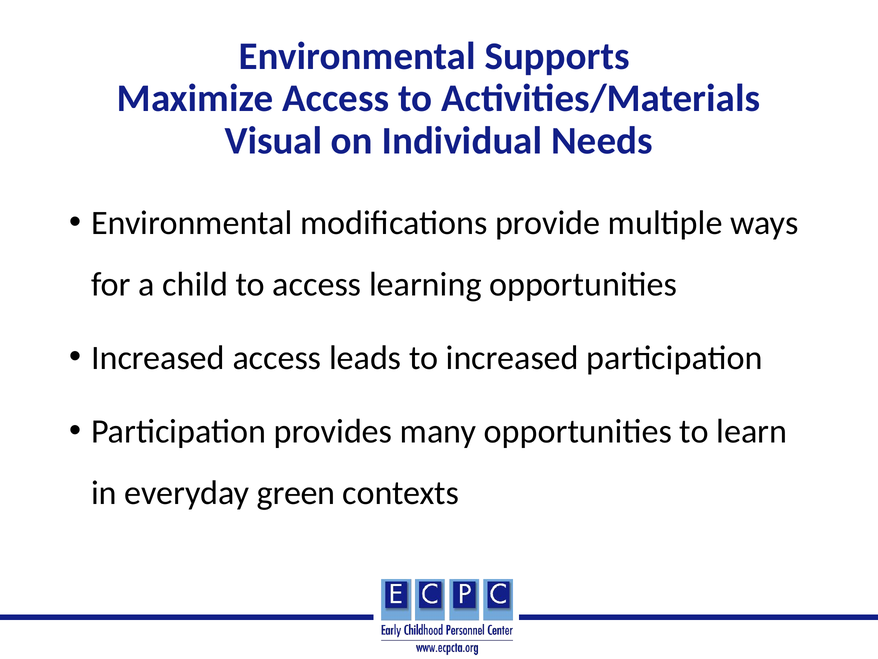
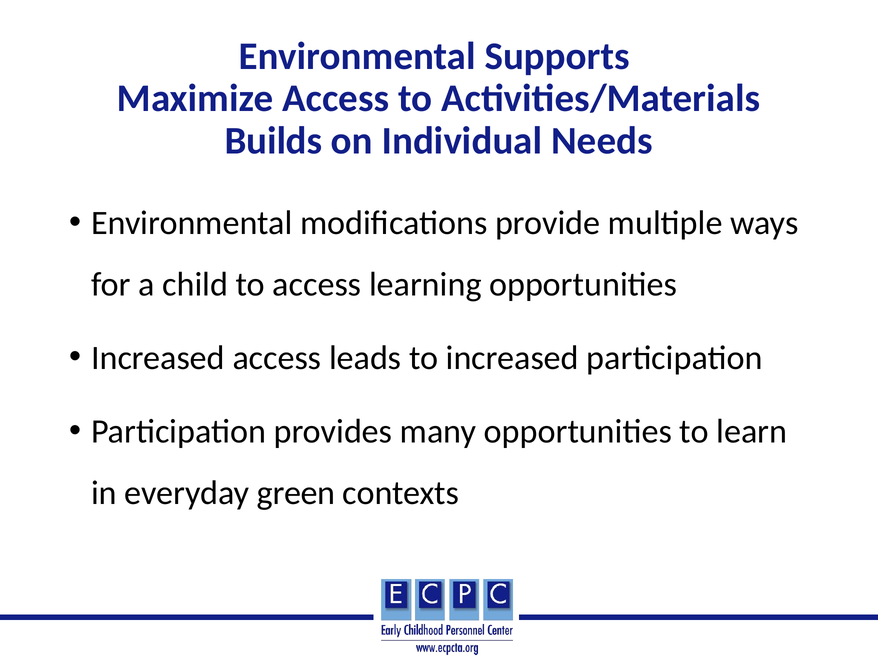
Visual: Visual -> Builds (274, 141)
